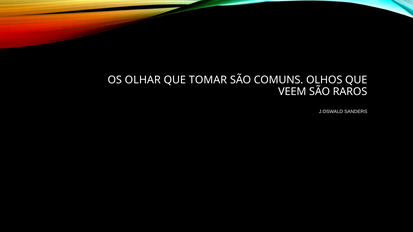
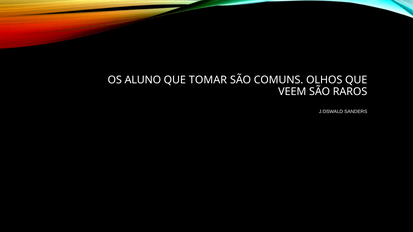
OLHAR: OLHAR -> ALUNO (143, 80)
